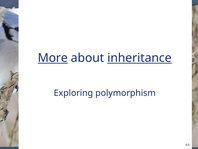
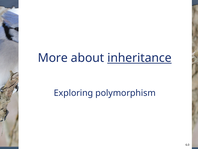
More underline: present -> none (53, 58)
